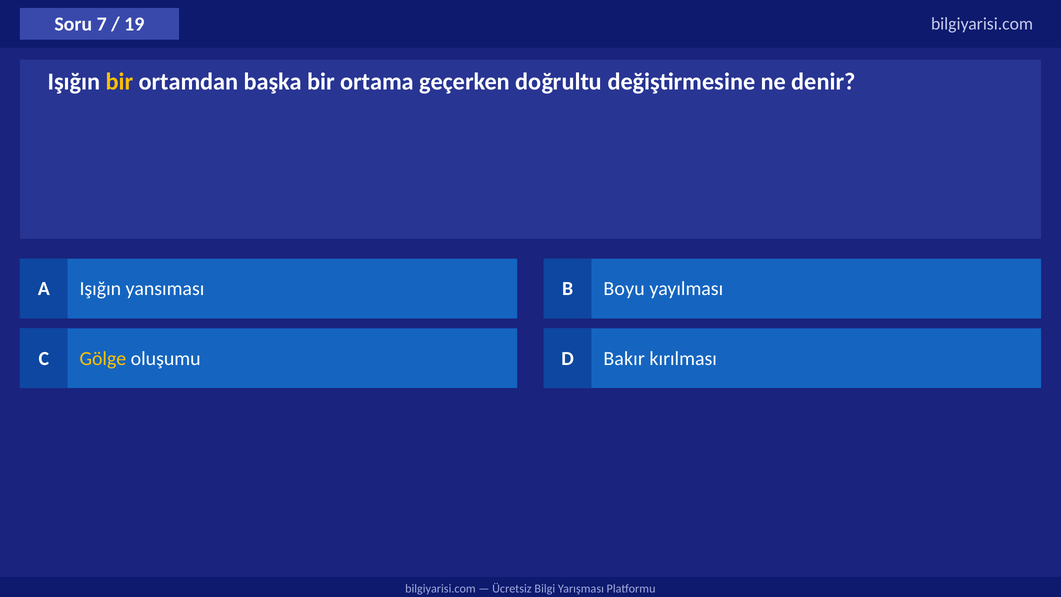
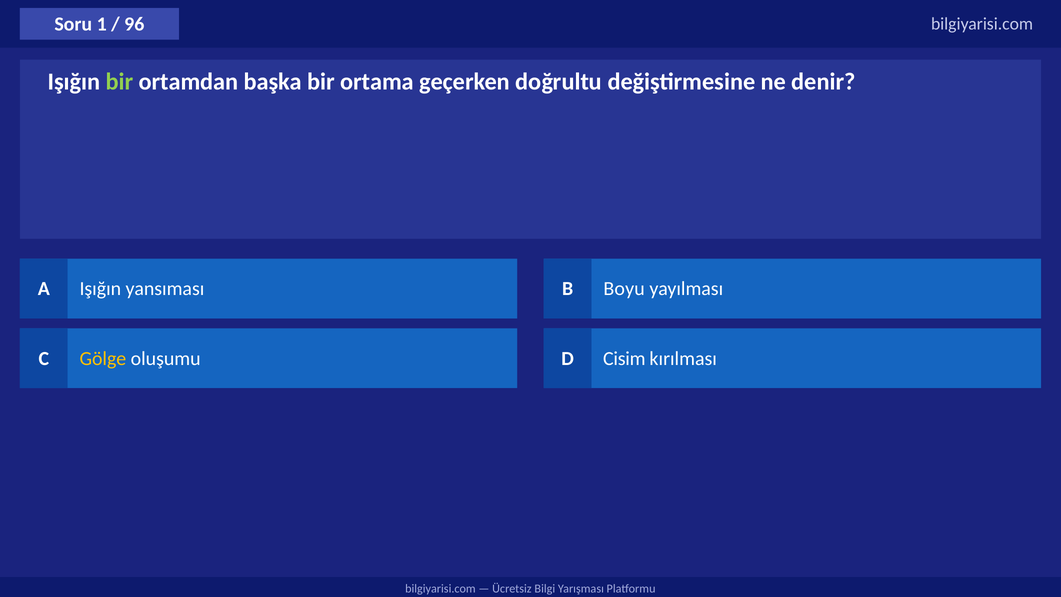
7: 7 -> 1 (102, 24)
19: 19 -> 96 (134, 24)
bir colour: yellow -> light green (119, 82)
Bakır: Bakır -> Cisim (624, 358)
